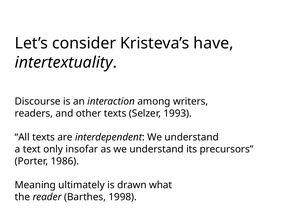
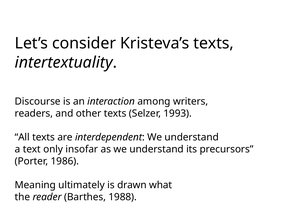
Kristeva’s have: have -> texts (214, 43)
1998: 1998 -> 1988 (123, 196)
